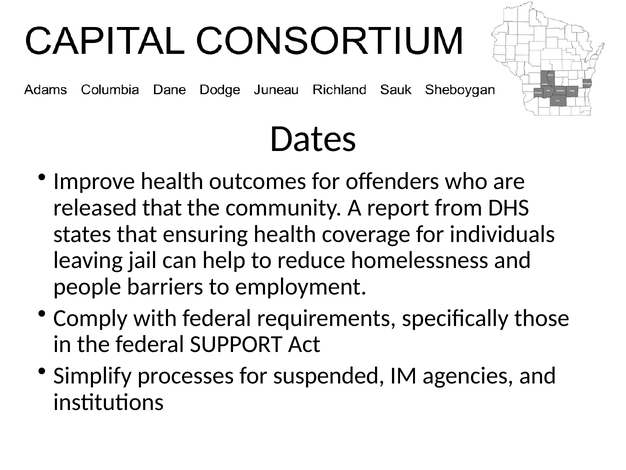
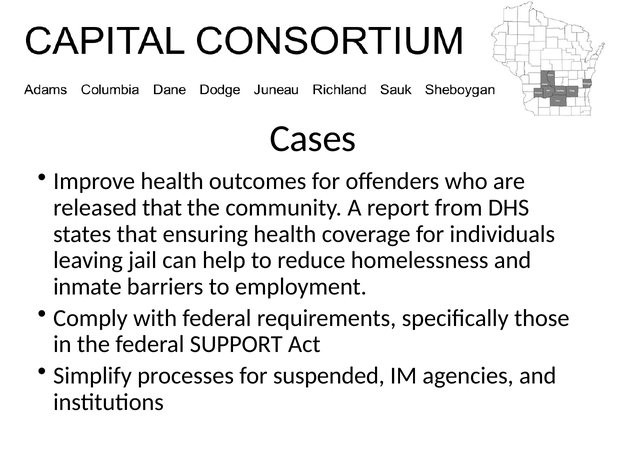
Dates: Dates -> Cases (313, 138)
people: people -> inmate (87, 286)
